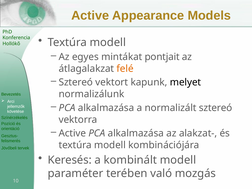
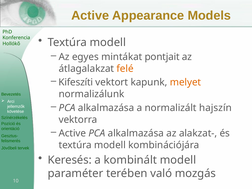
Sztereó: Sztereó -> Kifeszíti (76, 82)
melyet colour: black -> orange (185, 82)
normalizált sztereó: sztereó -> hajszín (215, 108)
